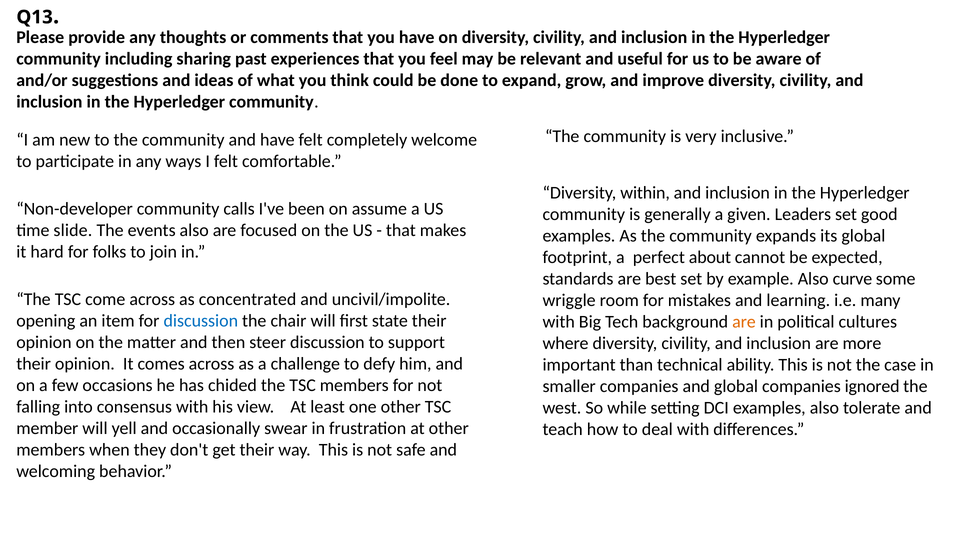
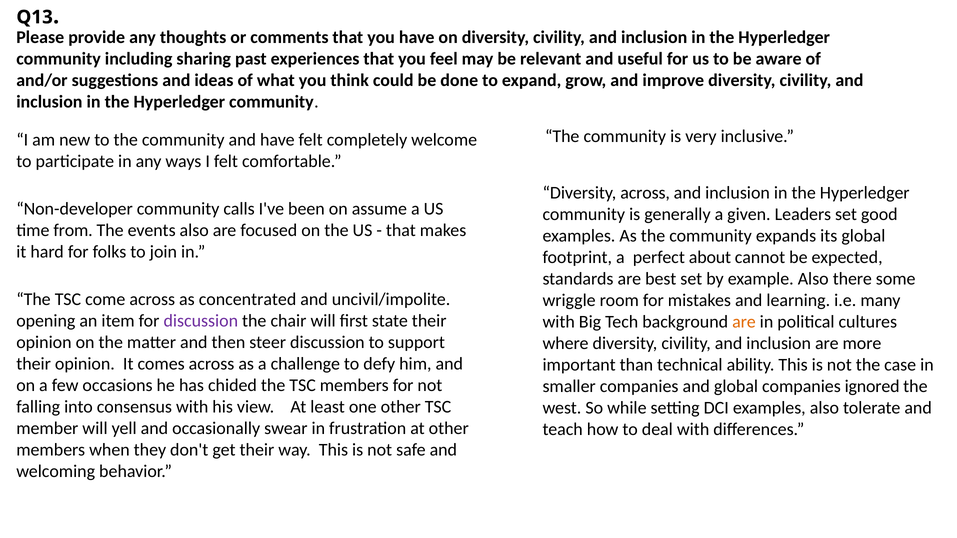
Diversity within: within -> across (645, 193)
slide: slide -> from (73, 230)
curve: curve -> there (852, 279)
discussion colour: blue -> purple (201, 321)
